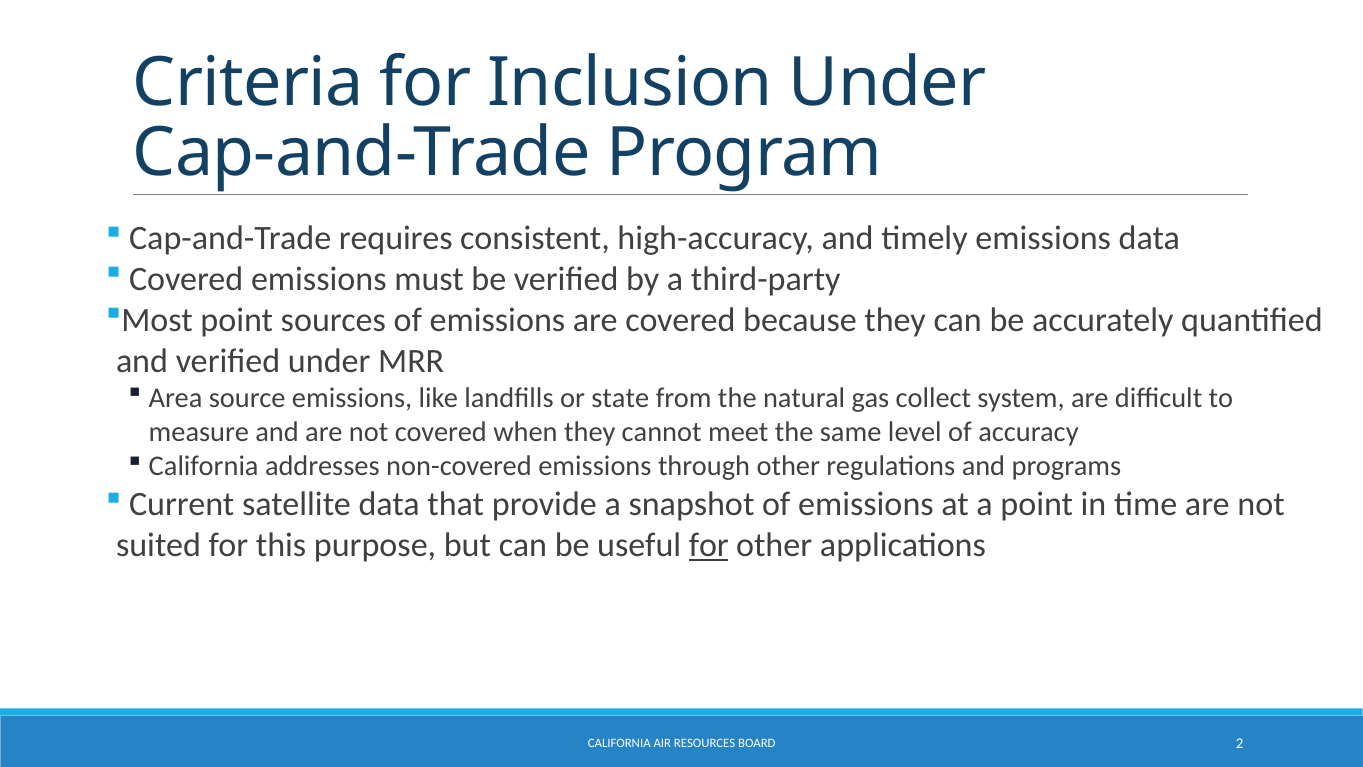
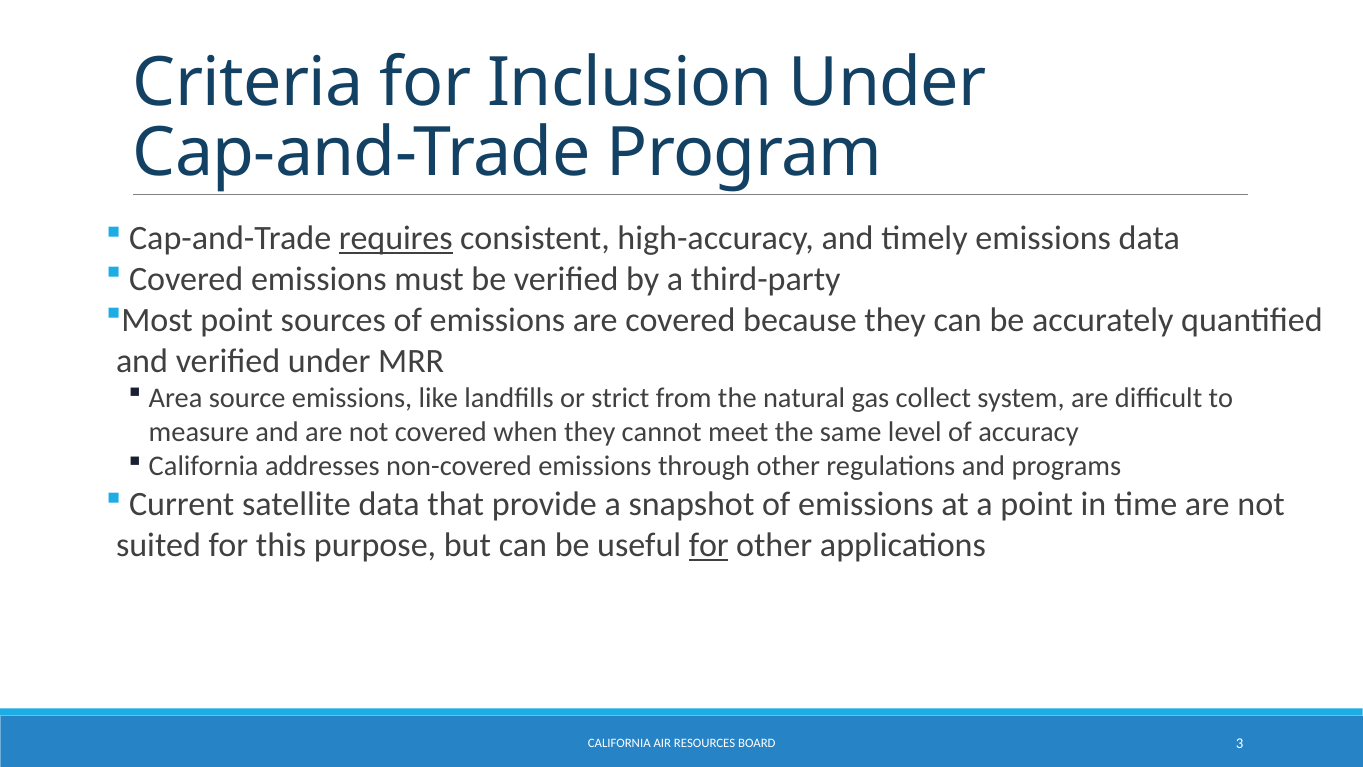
requires underline: none -> present (396, 238)
state: state -> strict (620, 398)
2: 2 -> 3 (1240, 743)
